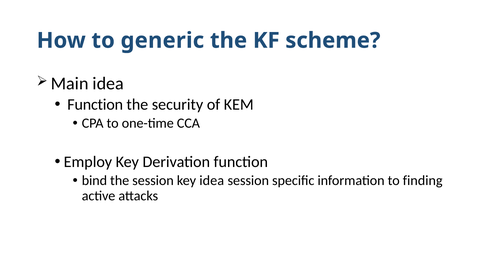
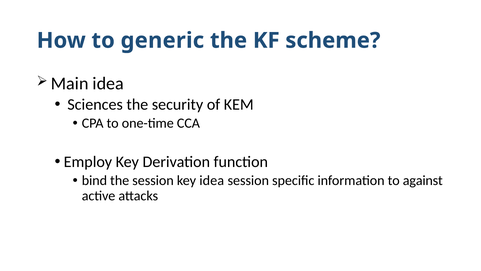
Function: Function -> Sciences (95, 104)
finding: finding -> against (423, 180)
